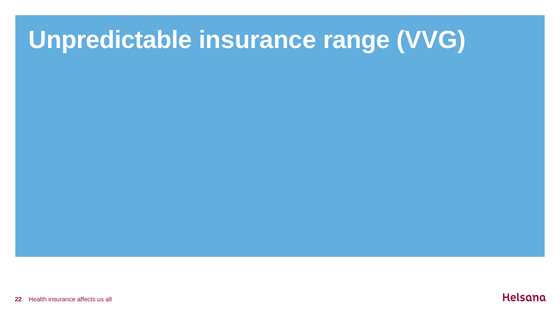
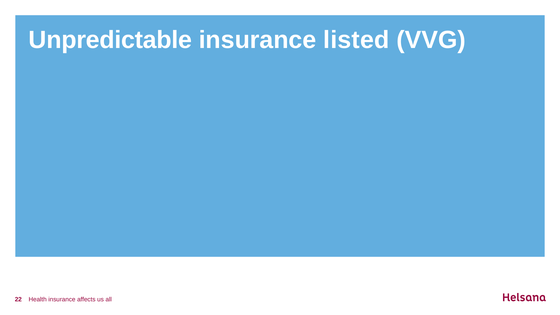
range: range -> listed (356, 40)
